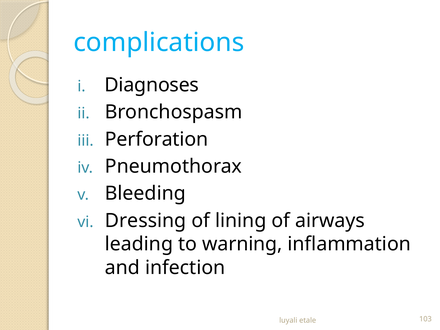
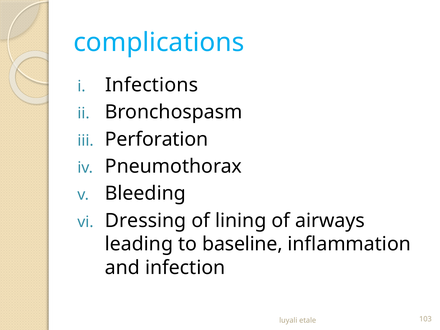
Diagnoses: Diagnoses -> Infections (152, 85)
warning: warning -> baseline (242, 244)
